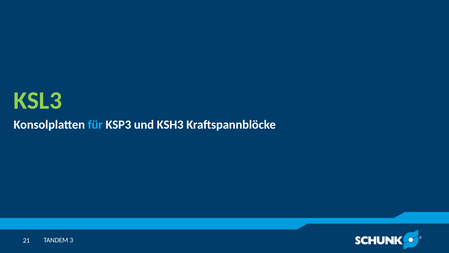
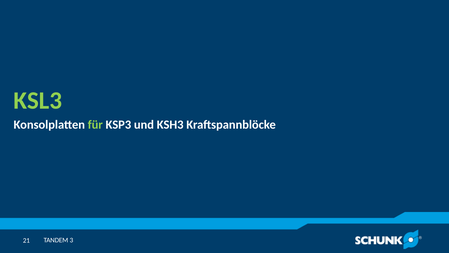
für colour: light blue -> light green (95, 125)
